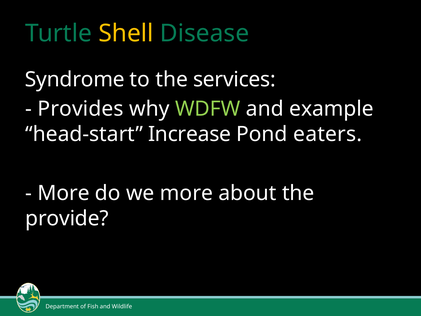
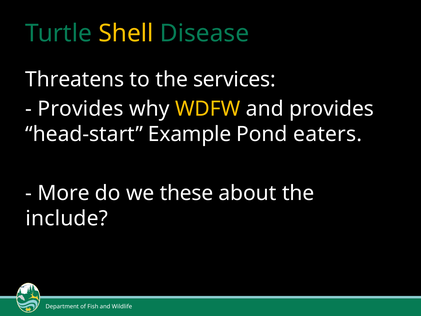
Syndrome: Syndrome -> Threatens (75, 79)
WDFW colour: light green -> yellow (208, 109)
and example: example -> provides (332, 109)
Increase: Increase -> Example (190, 134)
we more: more -> these (187, 193)
provide: provide -> include (67, 218)
